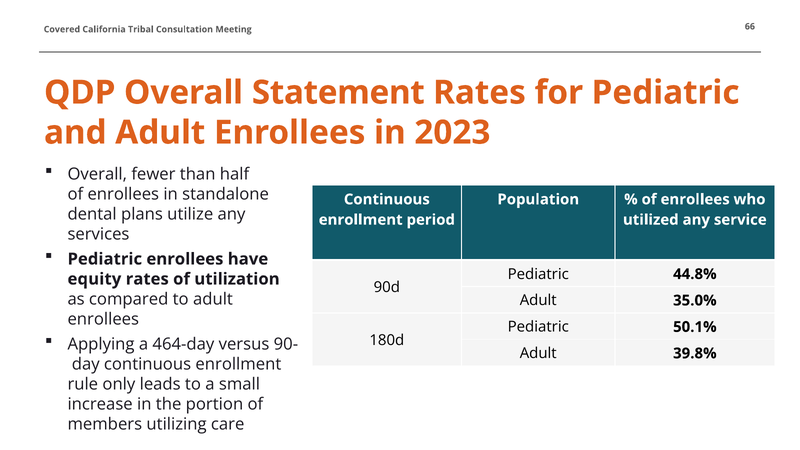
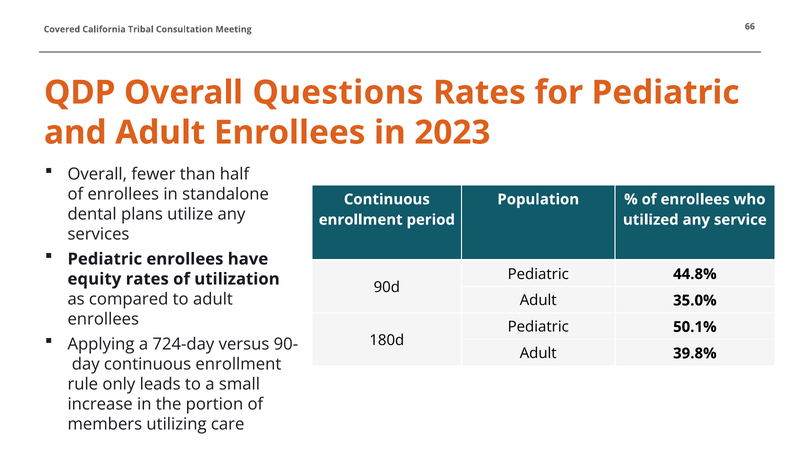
Statement: Statement -> Questions (338, 93)
464-day: 464-day -> 724-day (183, 344)
